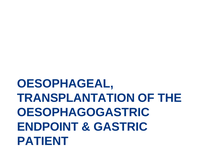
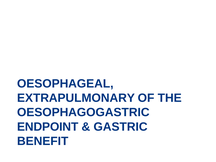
TRANSPLANTATION: TRANSPLANTATION -> EXTRAPULMONARY (76, 98)
PATIENT: PATIENT -> BENEFIT (43, 141)
